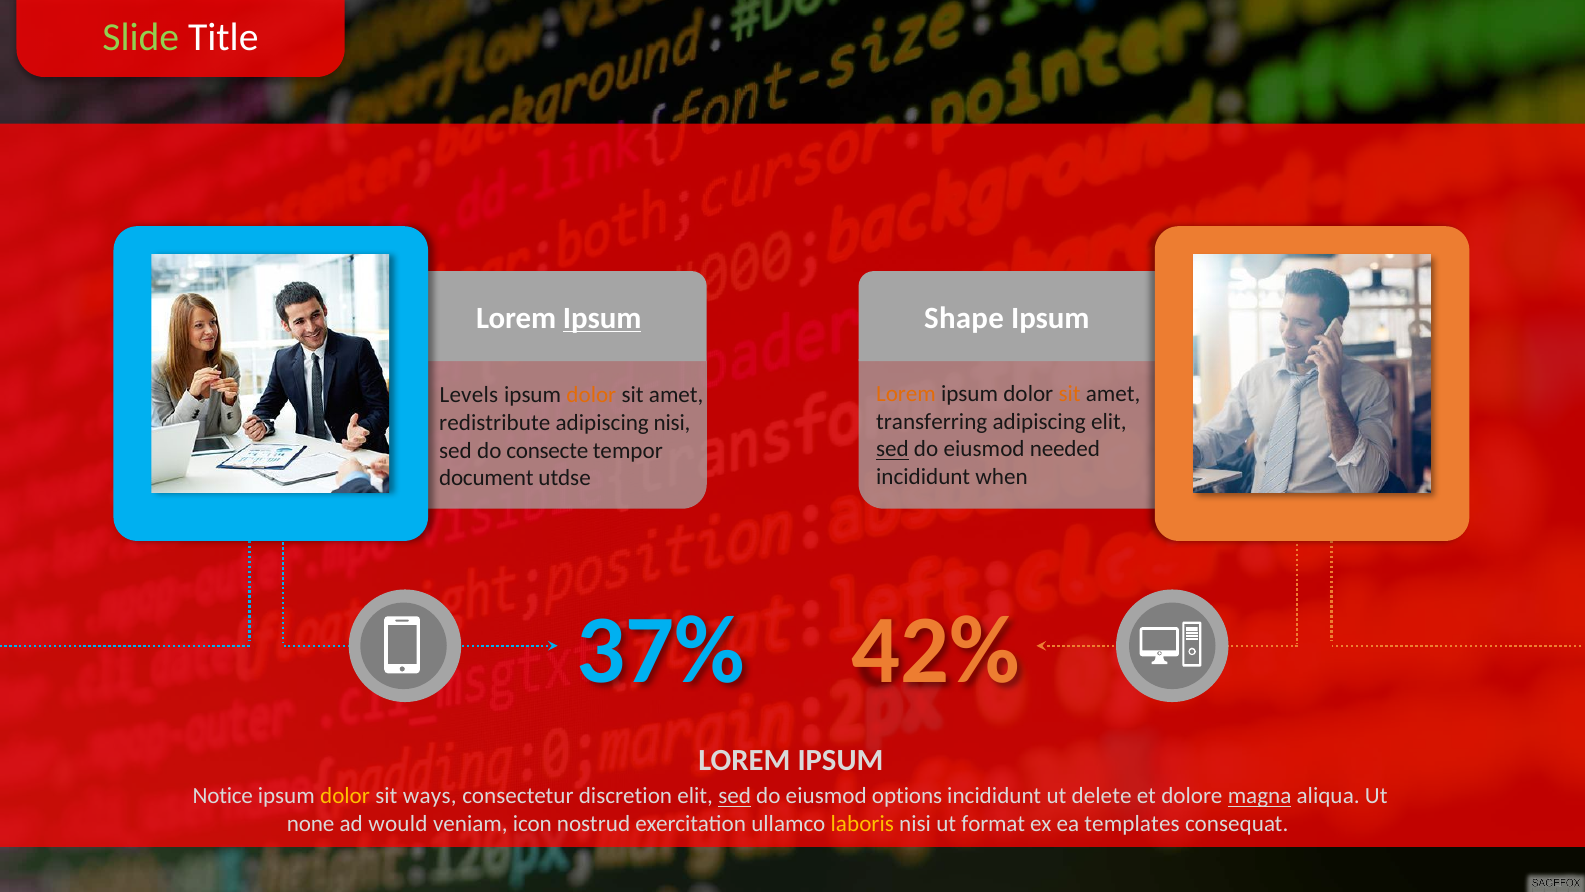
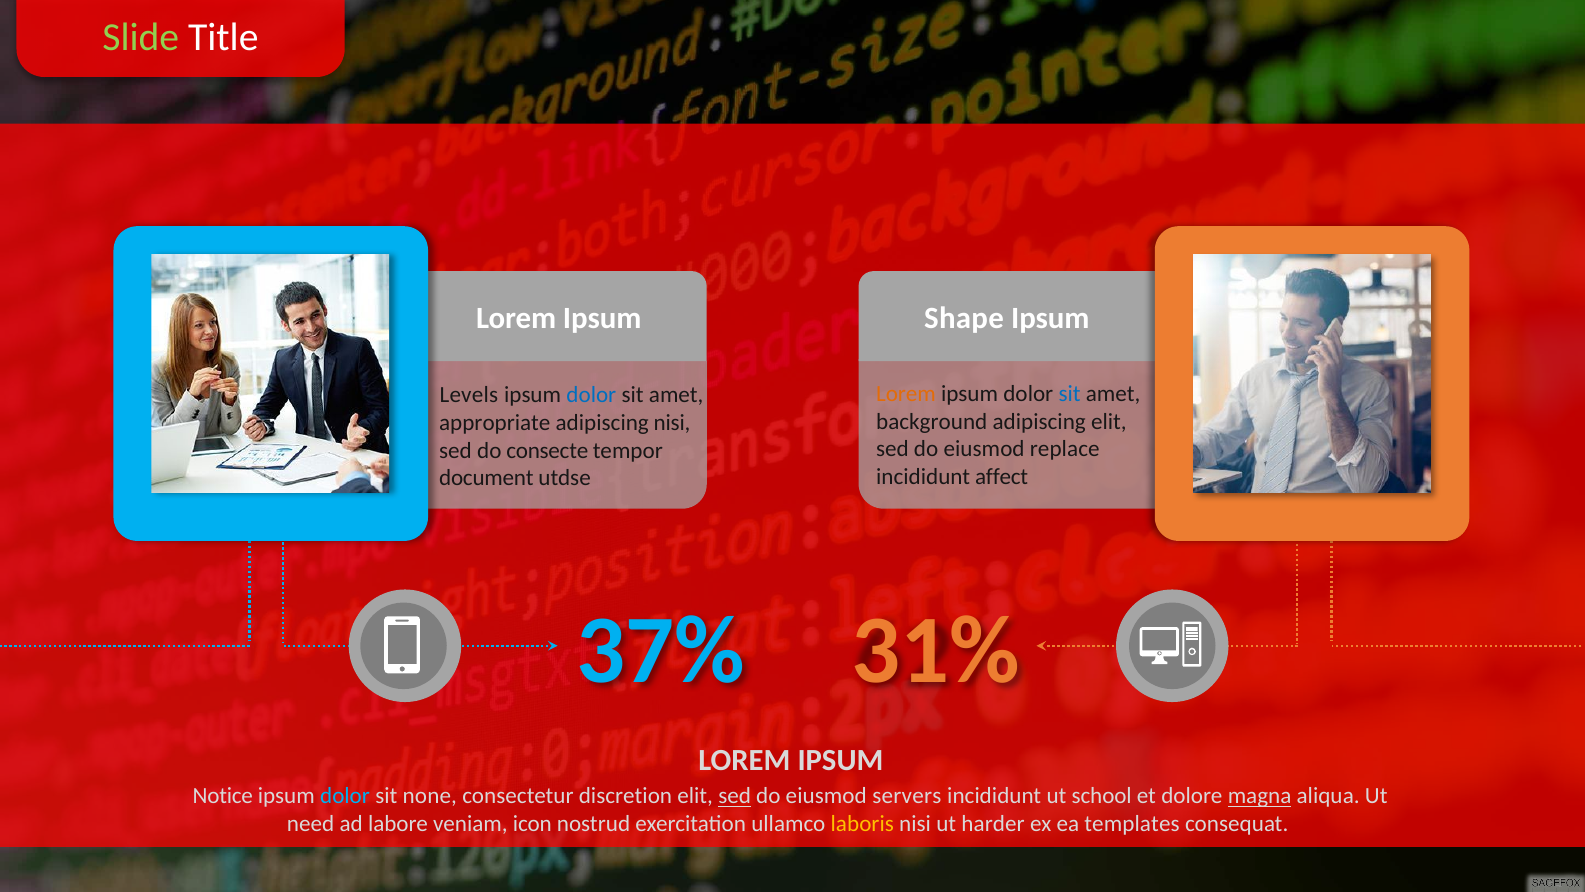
Ipsum underline: present -> none (602, 318)
sit colour: orange -> blue (1070, 394)
dolor colour: orange -> blue (591, 395)
transferring: transferring -> background (932, 421)
redistribute: redistribute -> appropriate (495, 423)
sed underline: present -> none (892, 449)
needed: needed -> replace (1065, 449)
when: when -> affect (1002, 477)
42%: 42% -> 31% (936, 650)
dolor colour: yellow -> light blue (345, 796)
ways: ways -> none (430, 796)
options: options -> servers (907, 796)
delete: delete -> school (1102, 796)
none: none -> need (311, 824)
would: would -> labore (398, 824)
format: format -> harder (993, 824)
